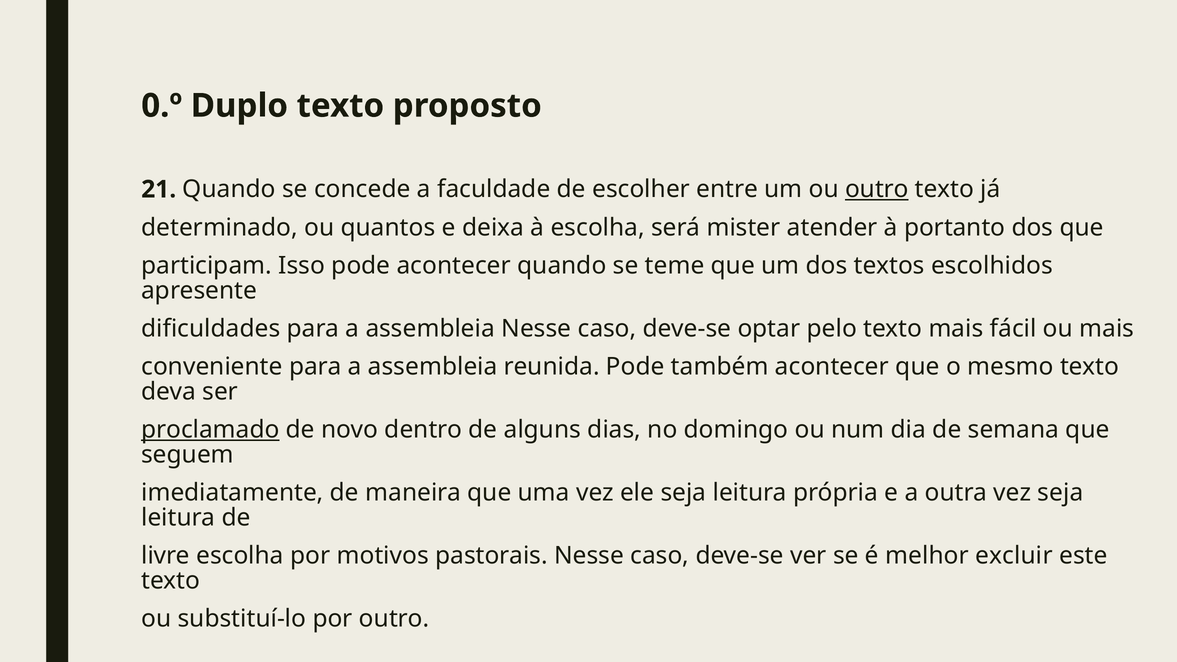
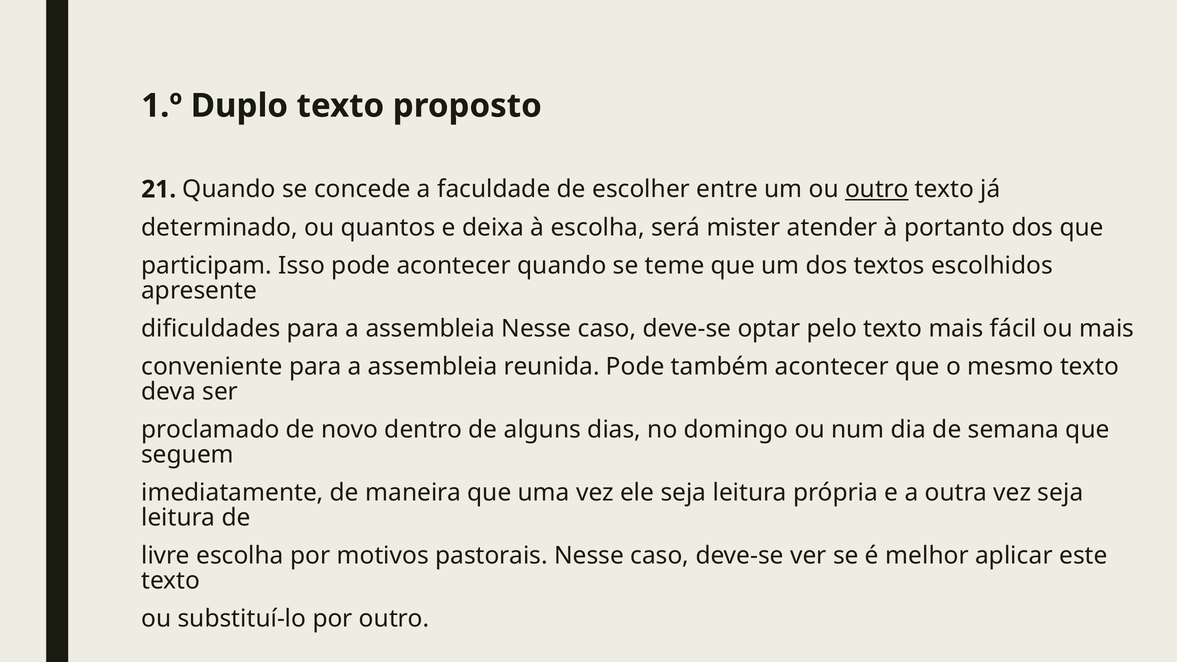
0.º: 0.º -> 1.º (162, 106)
proclamado underline: present -> none (210, 430)
excluir: excluir -> aplicar (1014, 556)
